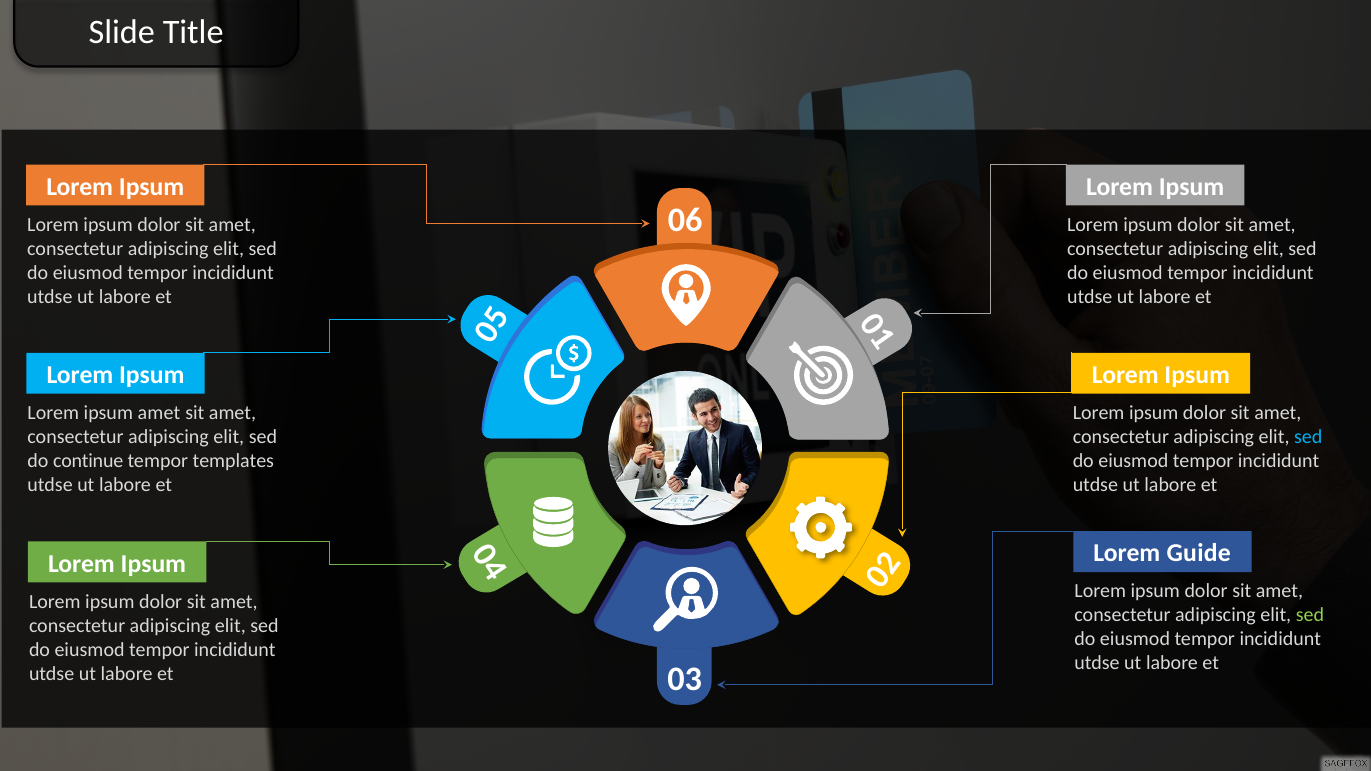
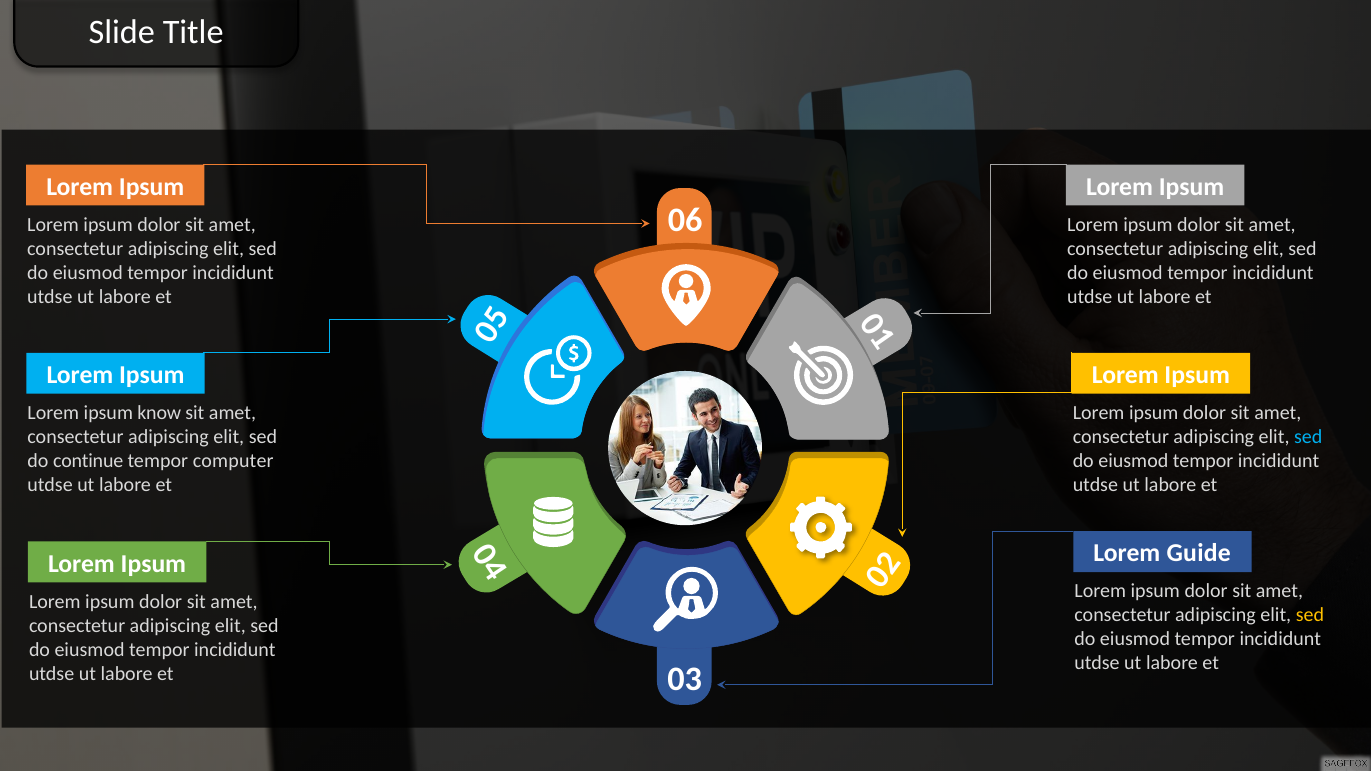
ipsum amet: amet -> know (159, 413)
templates: templates -> computer (233, 461)
sed colour: light green -> yellow (1310, 615)
